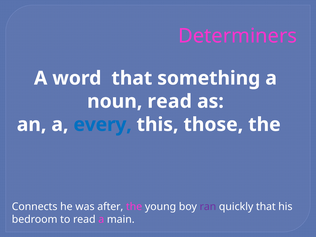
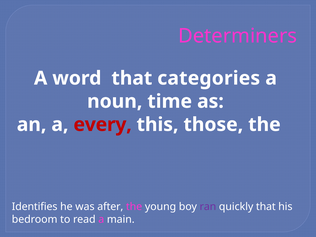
something: something -> categories (209, 78)
noun read: read -> time (170, 101)
every colour: blue -> red (103, 125)
Connects: Connects -> Identifies (35, 207)
